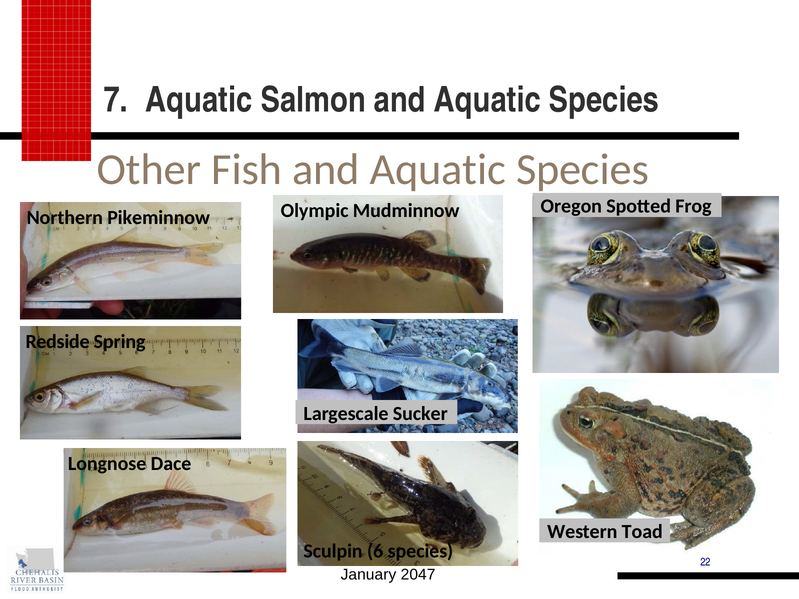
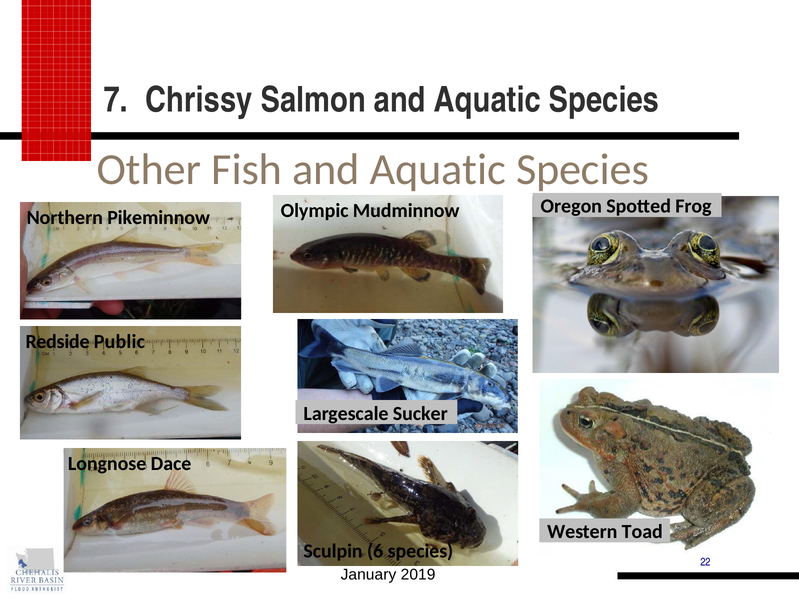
7 Aquatic: Aquatic -> Chrissy (199, 100)
Spring: Spring -> Public (119, 342)
2047: 2047 -> 2019 (418, 575)
